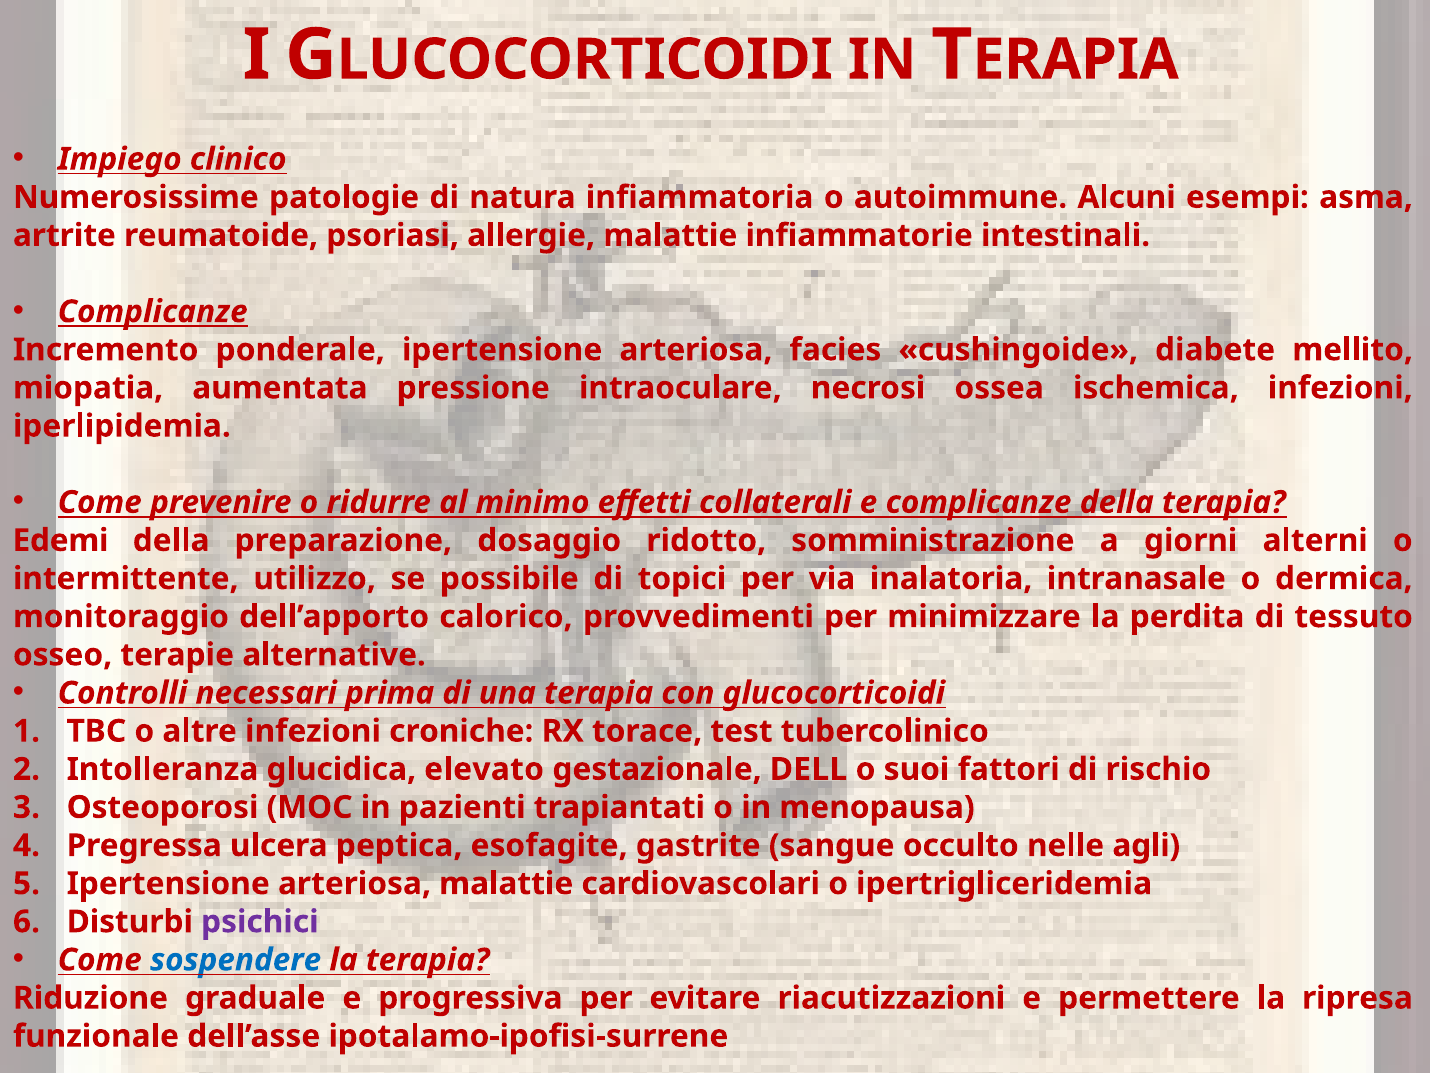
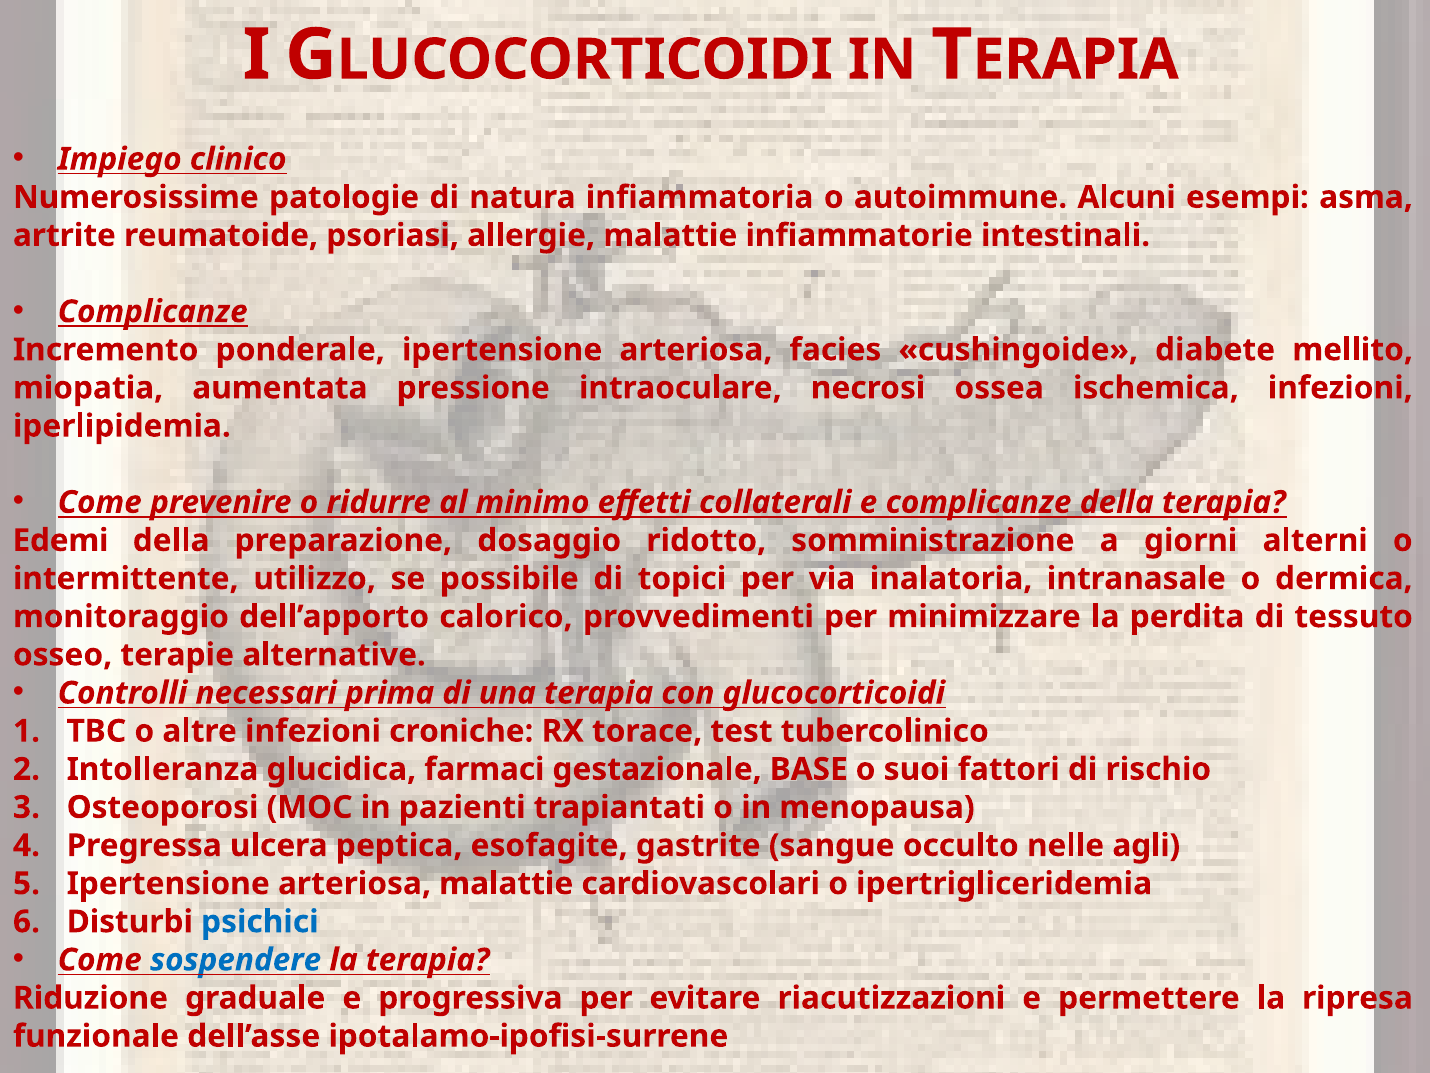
elevato: elevato -> farmaci (484, 769)
DELL: DELL -> BASE (809, 769)
psichici colour: purple -> blue (260, 921)
